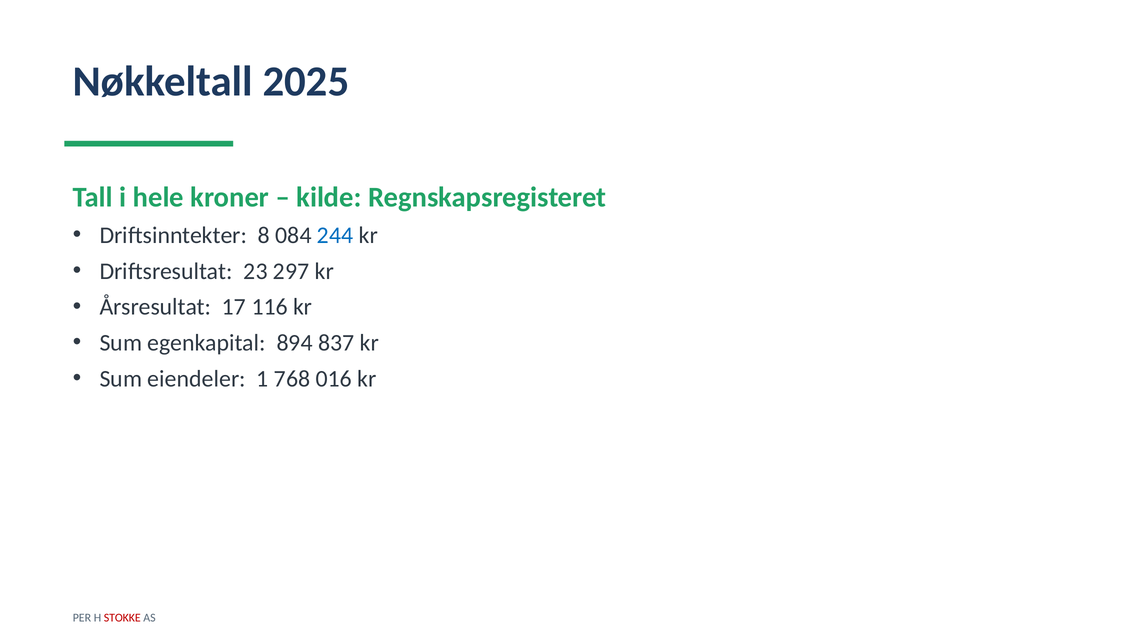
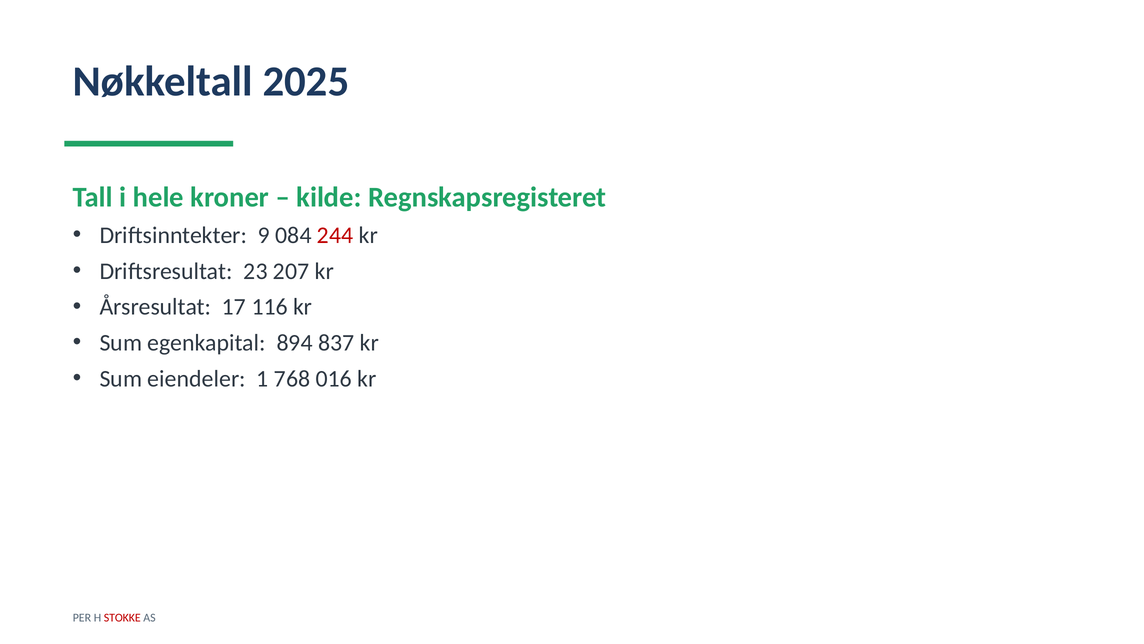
8: 8 -> 9 (264, 235)
244 colour: blue -> red (335, 235)
297: 297 -> 207 (291, 271)
